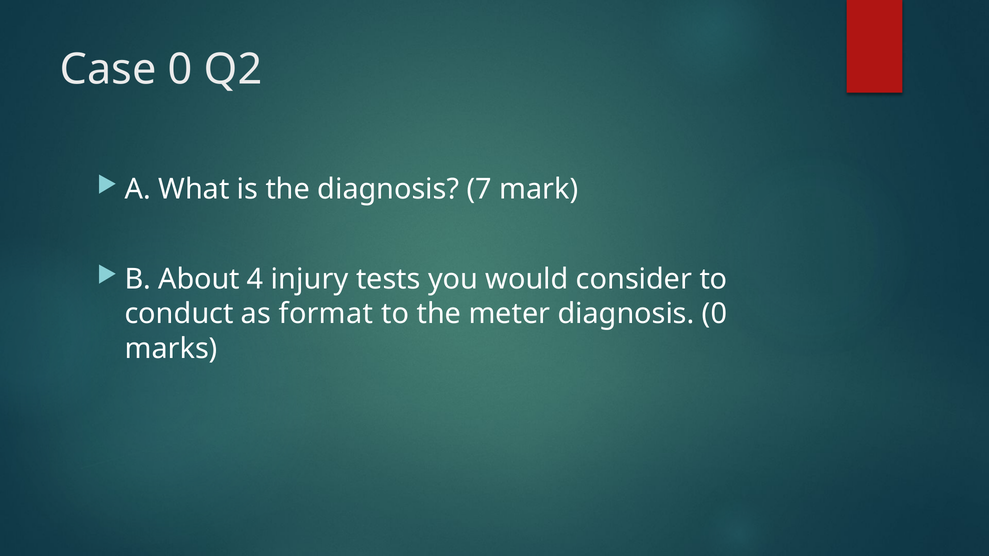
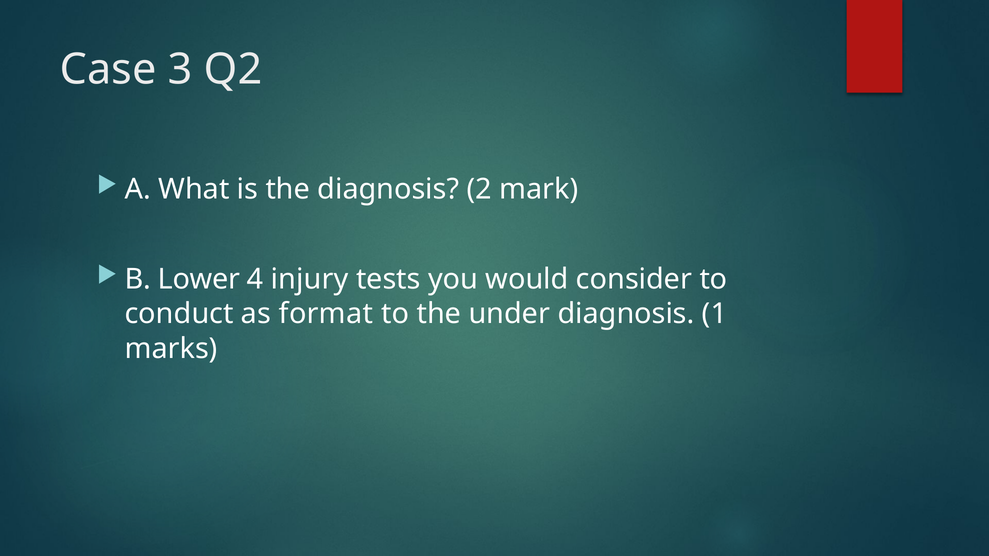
Case 0: 0 -> 3 (180, 69)
7: 7 -> 2 (479, 190)
About: About -> Lower (199, 279)
meter: meter -> under (509, 314)
diagnosis 0: 0 -> 1 (714, 314)
